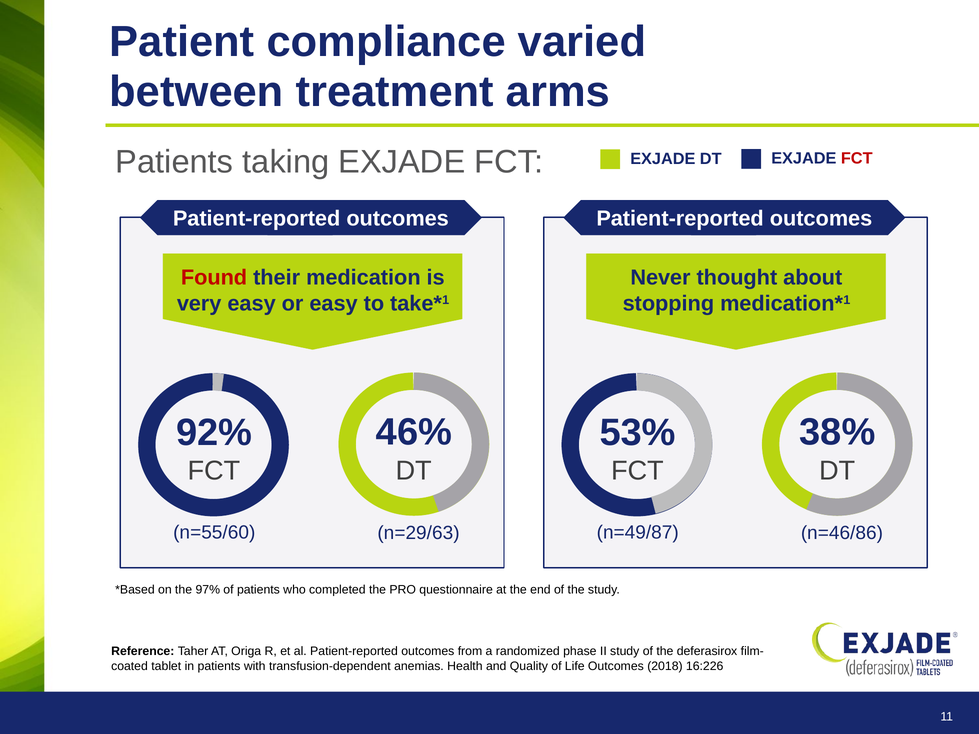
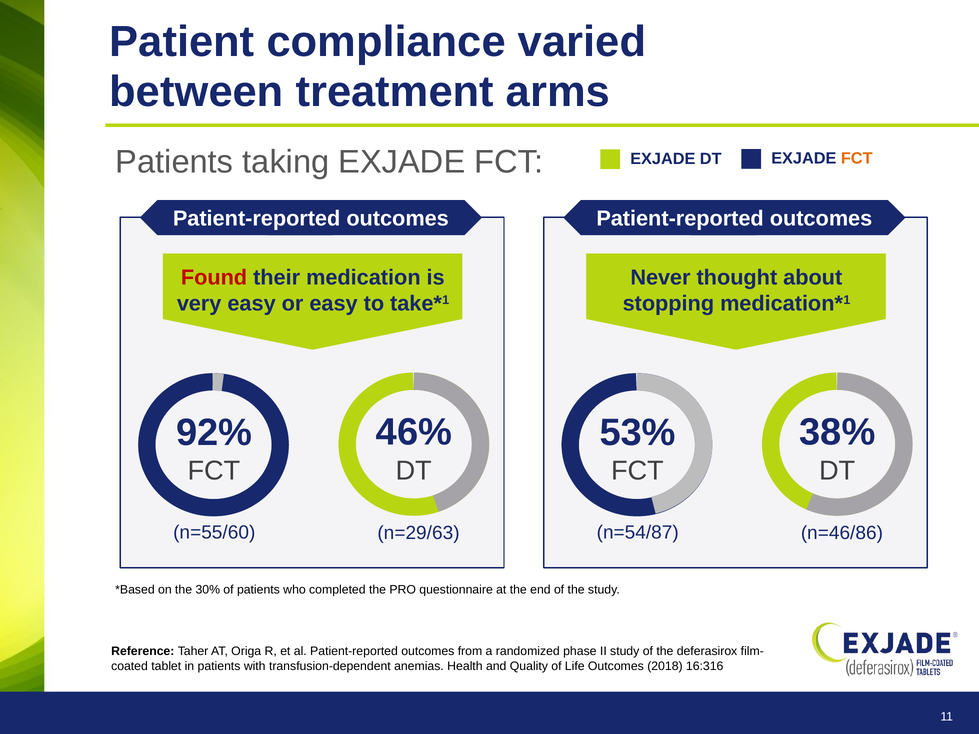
FCT colour: red -> orange (857, 158)
n=49/87: n=49/87 -> n=54/87 (638, 533)
97%: 97% -> 30% (208, 590)
16:226: 16:226 -> 16:316 (705, 666)
